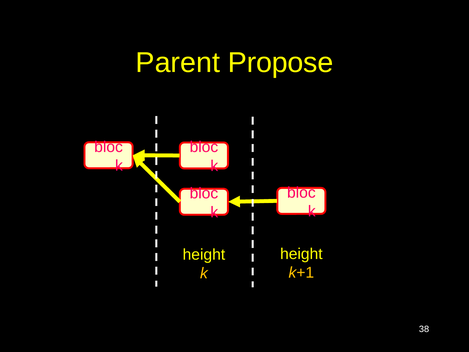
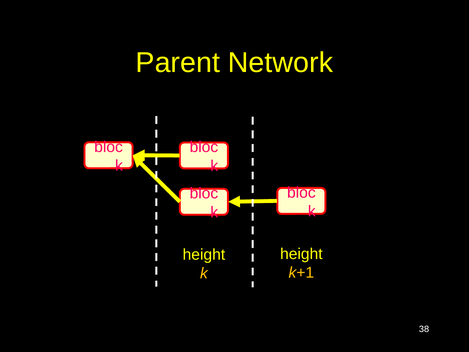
Propose: Propose -> Network (281, 63)
